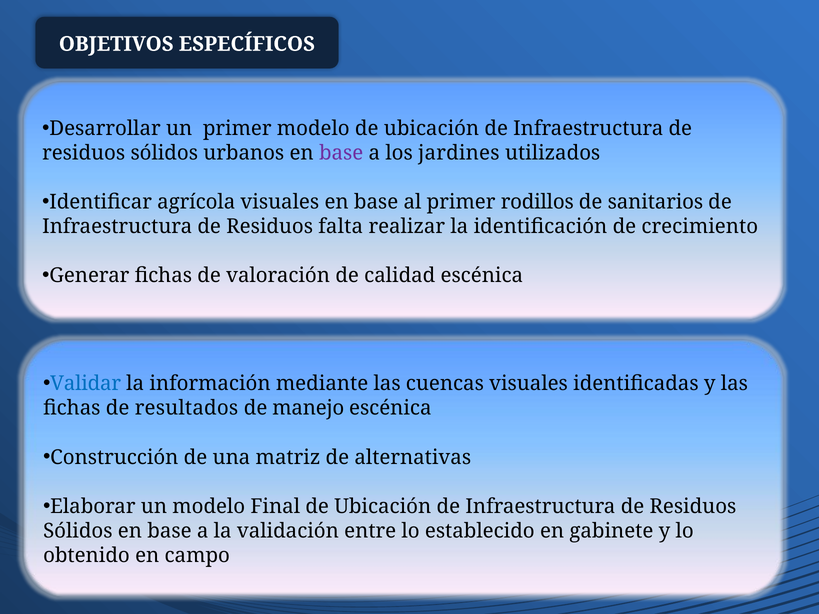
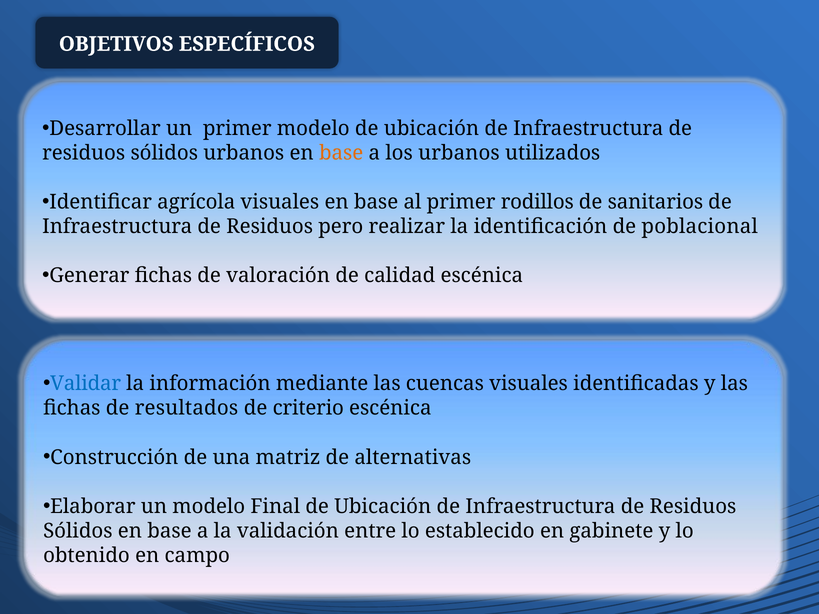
base colour: purple -> orange (341, 153)
los jardines: jardines -> urbanos (459, 153)
falta: falta -> pero (341, 227)
crecimiento: crecimiento -> poblacional (700, 227)
manejo: manejo -> criterio (308, 408)
